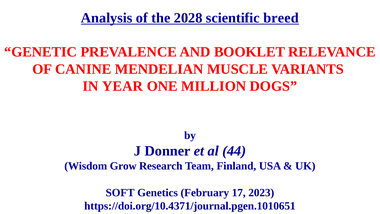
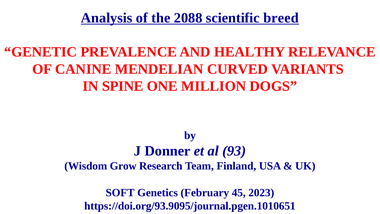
2028: 2028 -> 2088 (188, 18)
BOOKLET: BOOKLET -> HEALTHY (250, 52)
MUSCLE: MUSCLE -> CURVED (238, 69)
YEAR: YEAR -> SPINE (123, 86)
44: 44 -> 93 (234, 151)
17: 17 -> 45 (239, 192)
https://doi.org/10.4371/journal.pgen.1010651: https://doi.org/10.4371/journal.pgen.1010651 -> https://doi.org/93.9095/journal.pgen.1010651 (190, 206)
